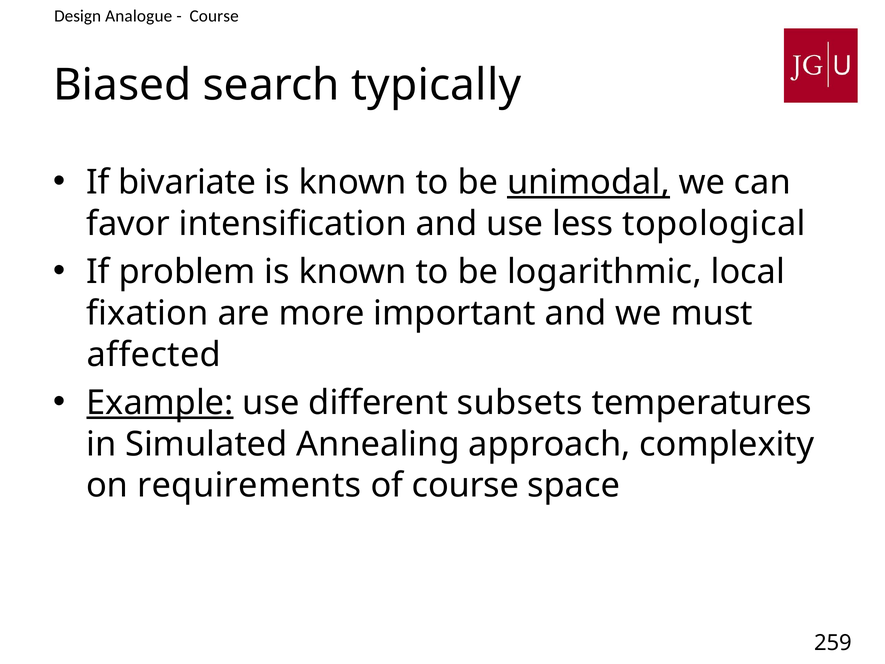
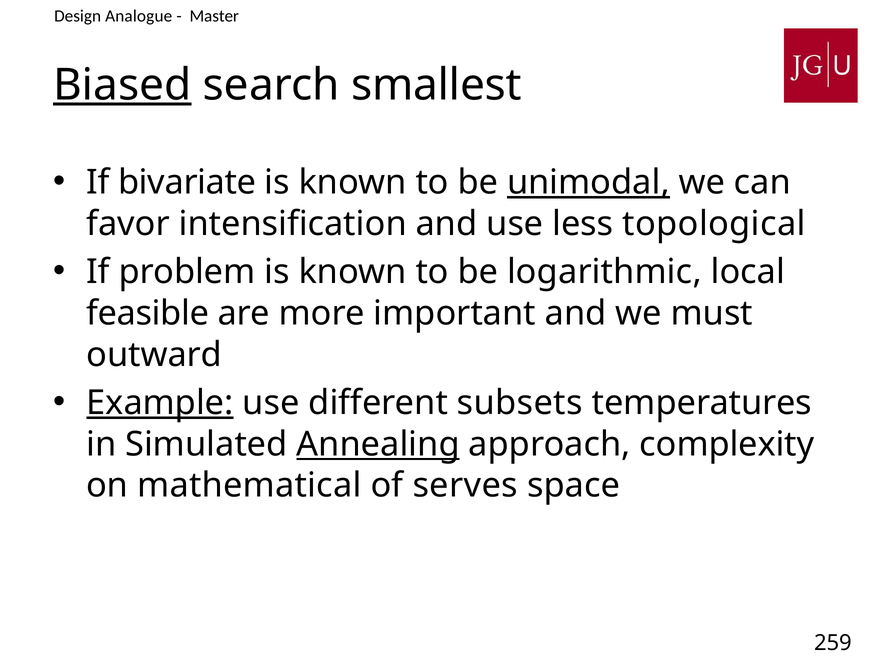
Course: Course -> Master (214, 16)
Biased underline: none -> present (122, 85)
typically: typically -> smallest (436, 85)
fixation: fixation -> feasible (148, 313)
affected: affected -> outward (154, 355)
Annealing underline: none -> present (378, 444)
requirements: requirements -> mathematical (249, 485)
of course: course -> serves (465, 485)
